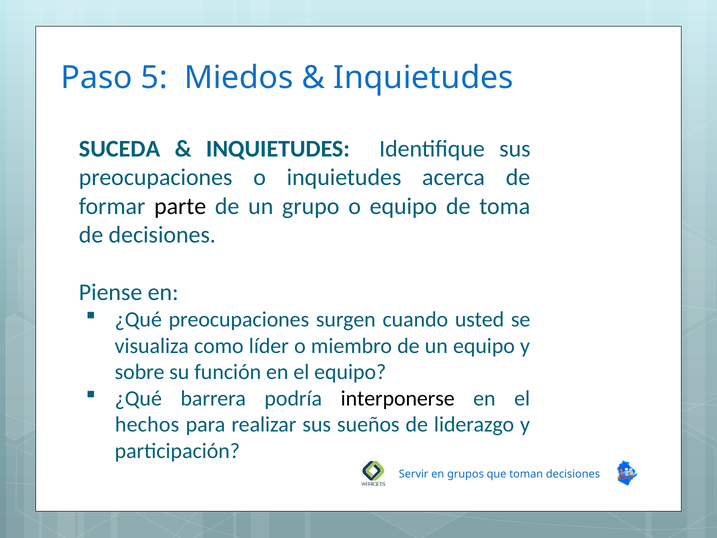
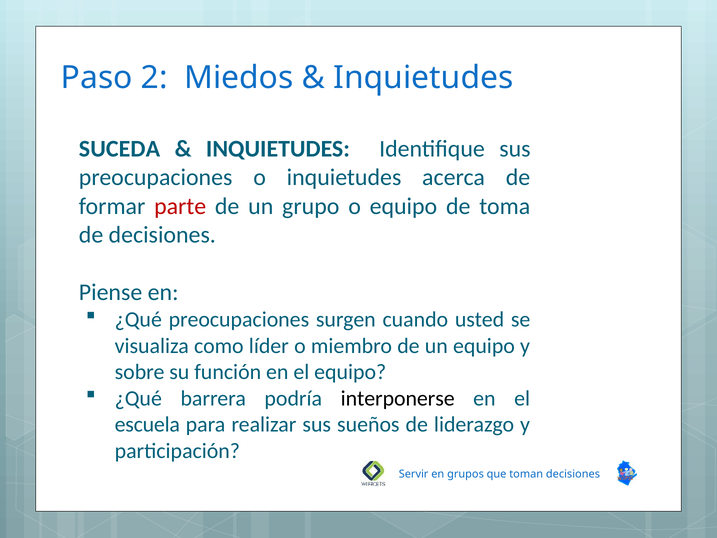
5: 5 -> 2 (154, 77)
parte colour: black -> red (180, 206)
hechos: hechos -> escuela (147, 425)
